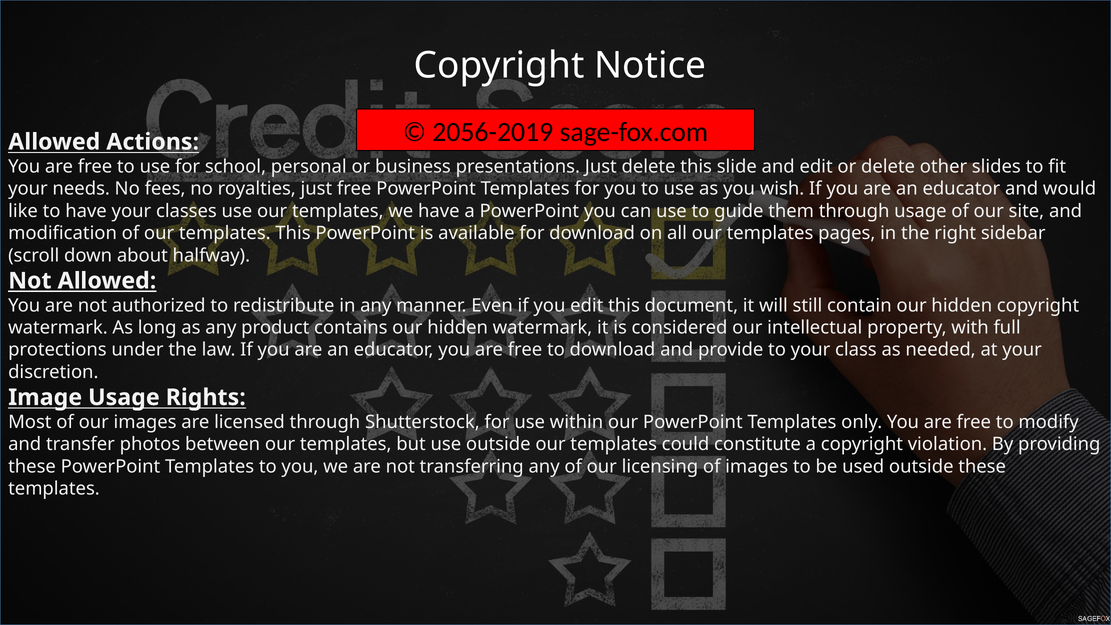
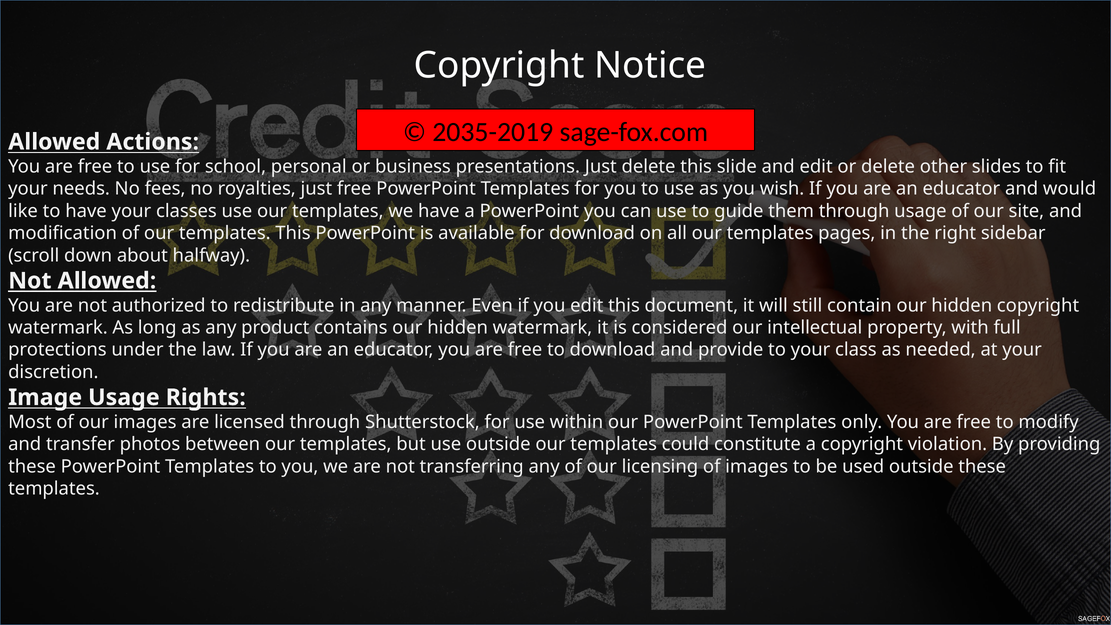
2056-2019: 2056-2019 -> 2035-2019 (493, 132)
